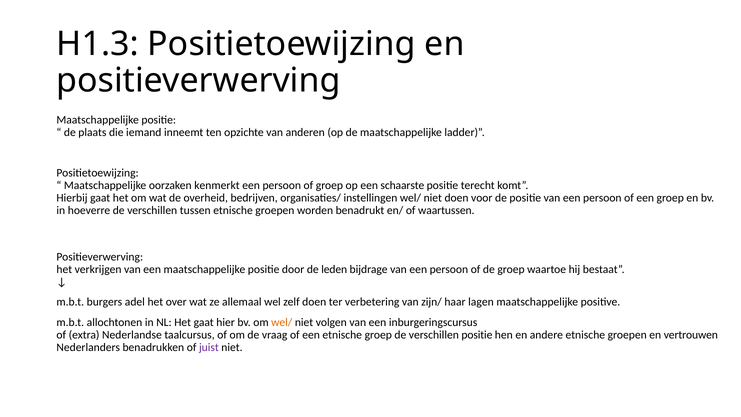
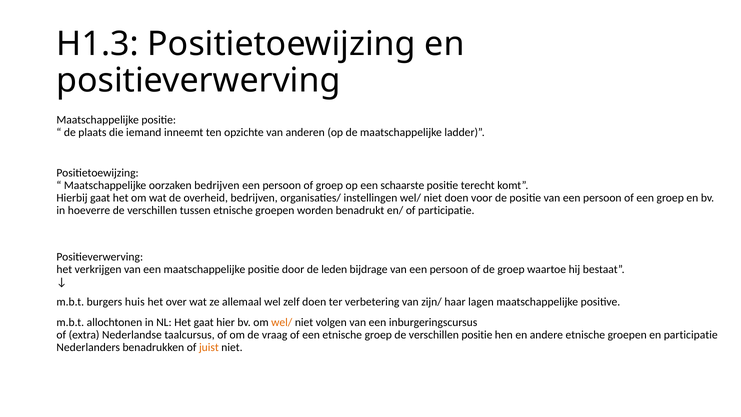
oorzaken kenmerkt: kenmerkt -> bedrijven (217, 185)
of waartussen: waartussen -> participatie (446, 210)
adel: adel -> huis (135, 302)
en vertrouwen: vertrouwen -> participatie (691, 335)
juist colour: purple -> orange (209, 347)
